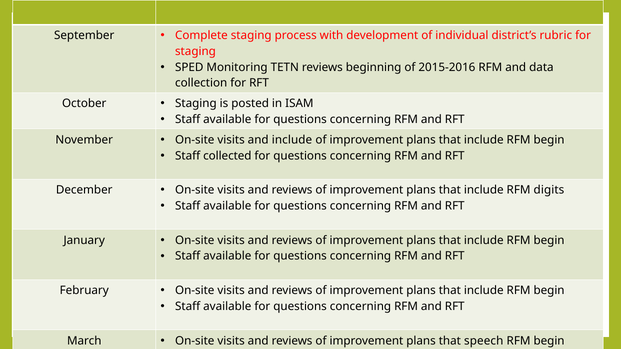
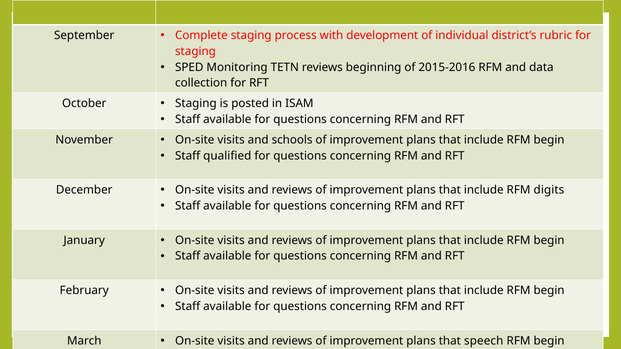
and include: include -> schools (292, 140)
collected: collected -> qualified (227, 156)
